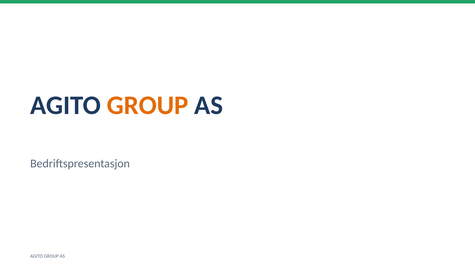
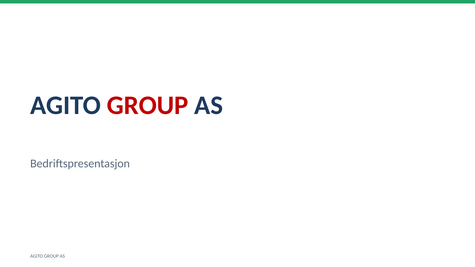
GROUP colour: orange -> red (148, 105)
